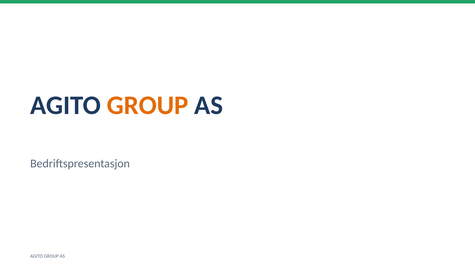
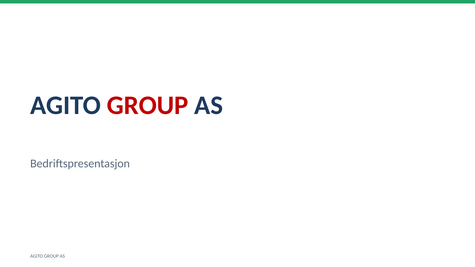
GROUP colour: orange -> red (148, 105)
